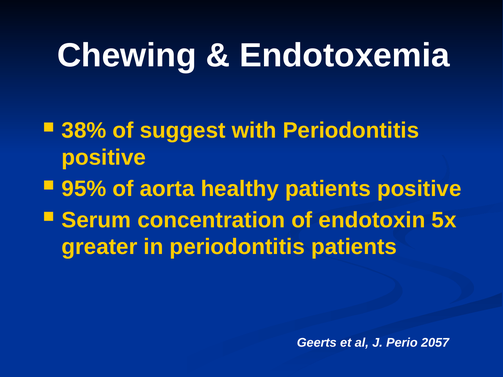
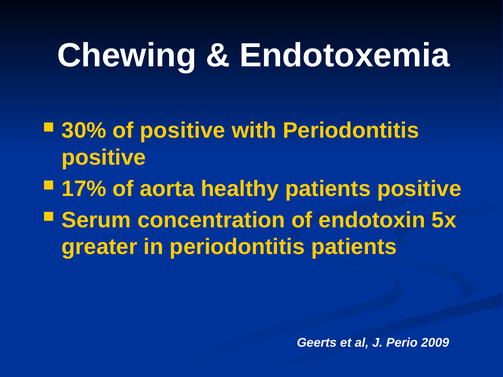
38%: 38% -> 30% (84, 131)
of suggest: suggest -> positive (183, 131)
95%: 95% -> 17% (84, 189)
2057: 2057 -> 2009 (435, 343)
